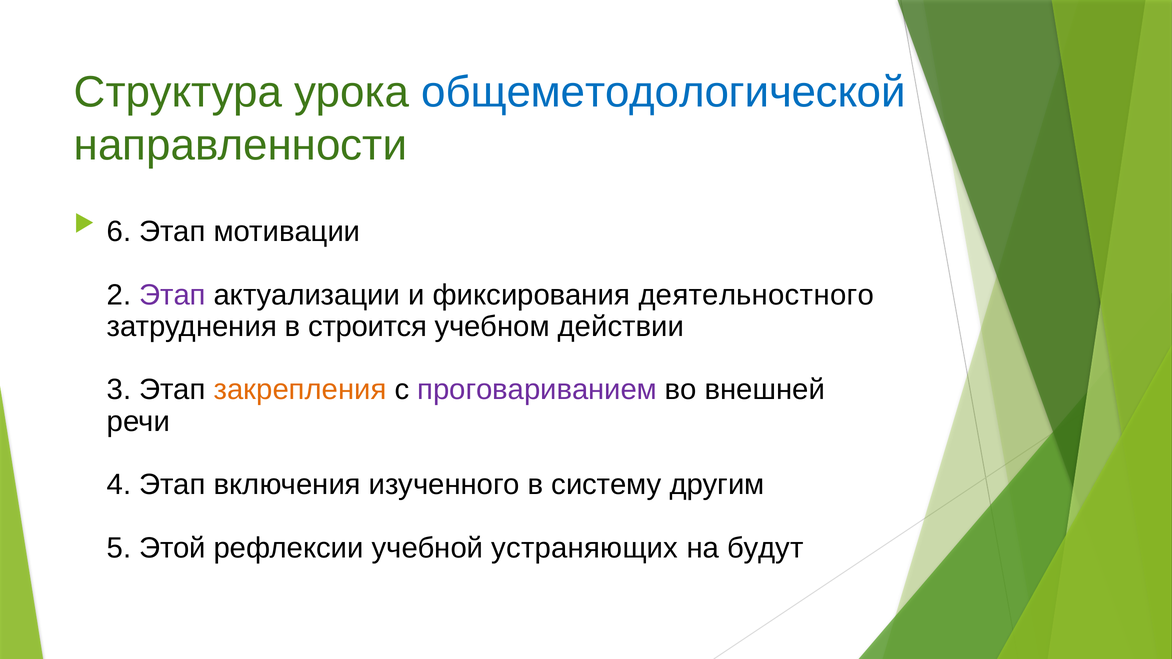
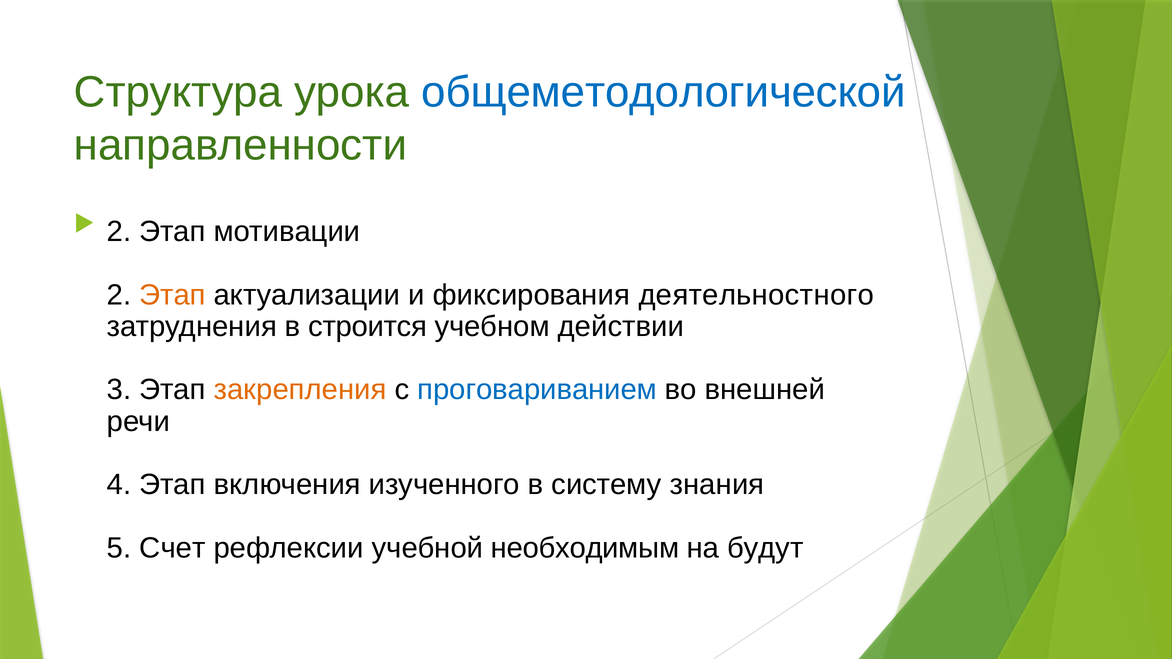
6: 6 -> 2 (119, 232)
Этап colour: purple -> orange (173, 295)
проговариванием colour: purple -> blue (537, 390)
другим: другим -> знания (717, 485)
Этой: Этой -> Счет (172, 548)
устраняющих: устраняющих -> необходимым (585, 548)
